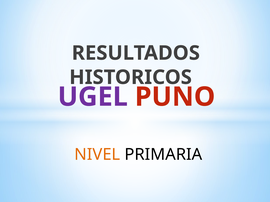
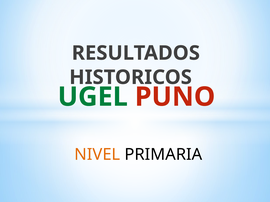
UGEL colour: purple -> green (93, 97)
